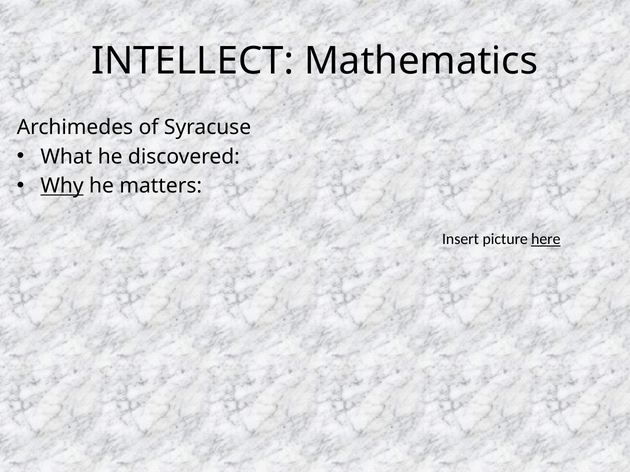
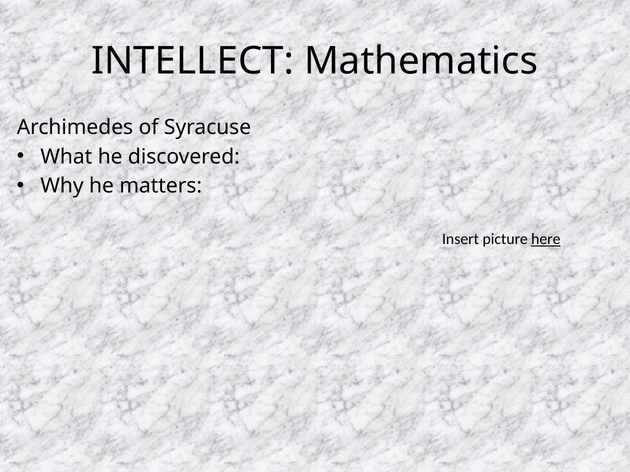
Why underline: present -> none (62, 186)
